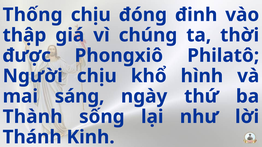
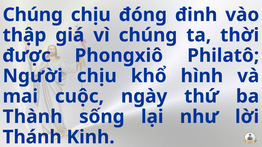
Thống: Thống -> Chúng (33, 15)
sáng: sáng -> cuộc (79, 97)
